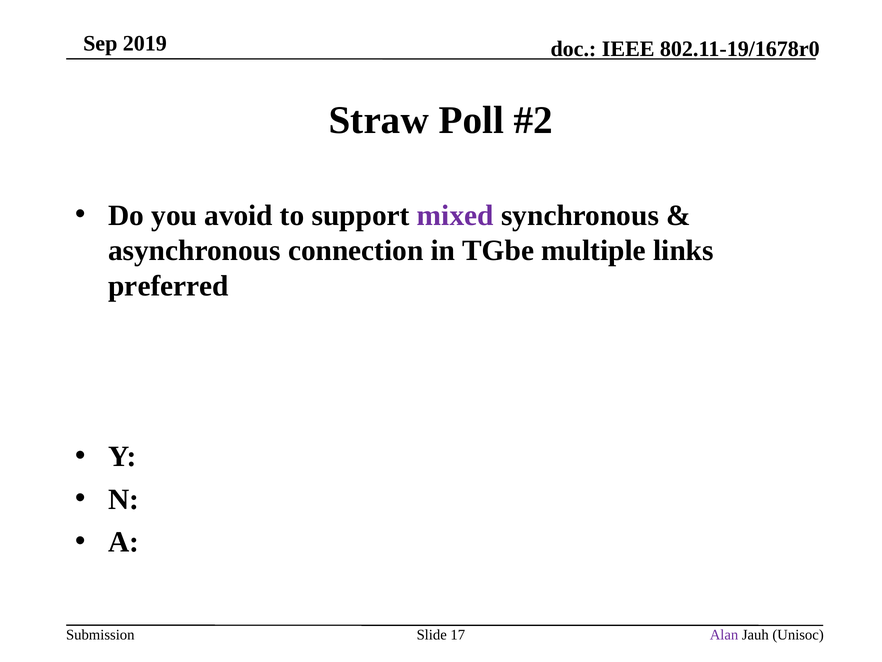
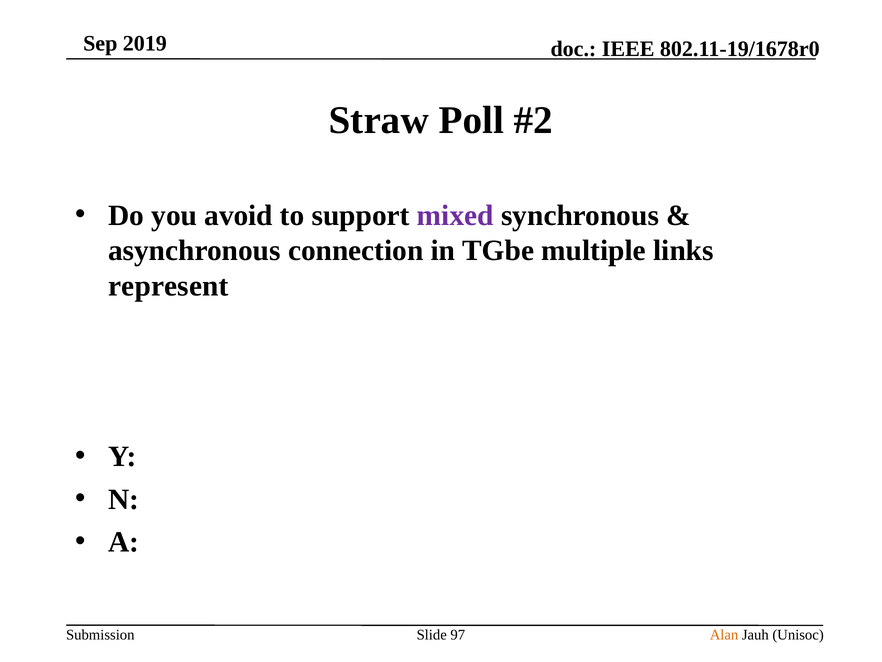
preferred: preferred -> represent (168, 286)
17: 17 -> 97 (458, 634)
Alan colour: purple -> orange (724, 634)
